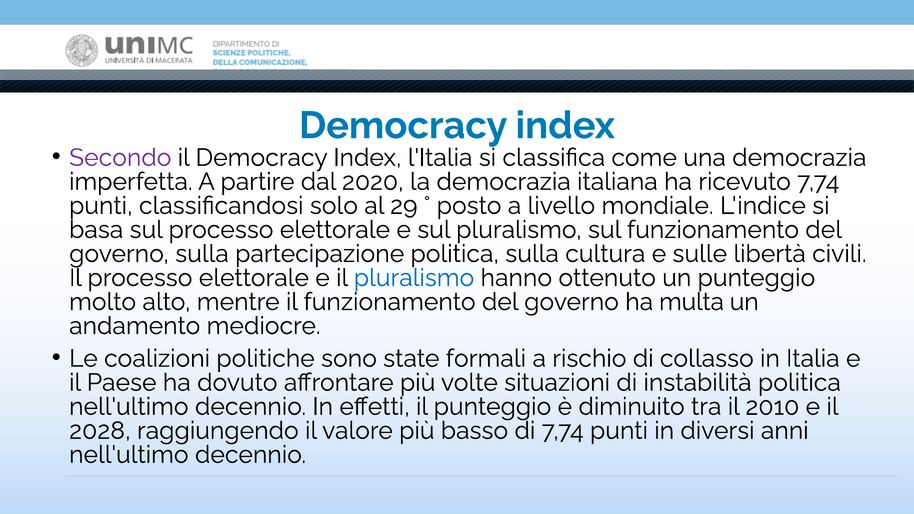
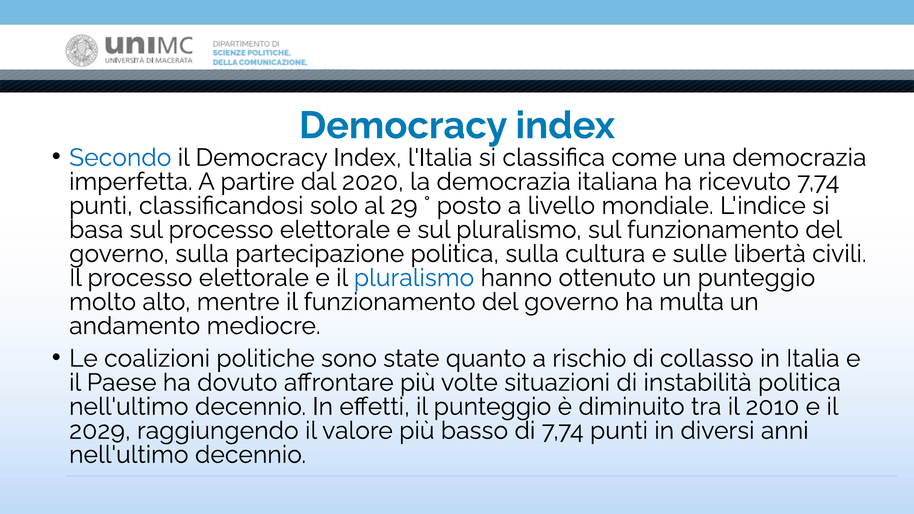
Secondo colour: purple -> blue (120, 158)
formali: formali -> quanto (486, 359)
2028: 2028 -> 2029 (100, 431)
